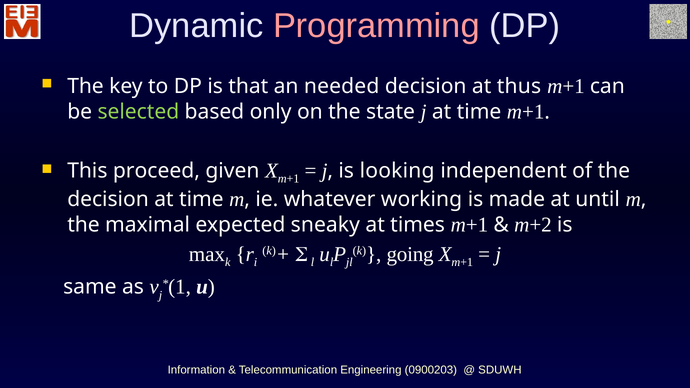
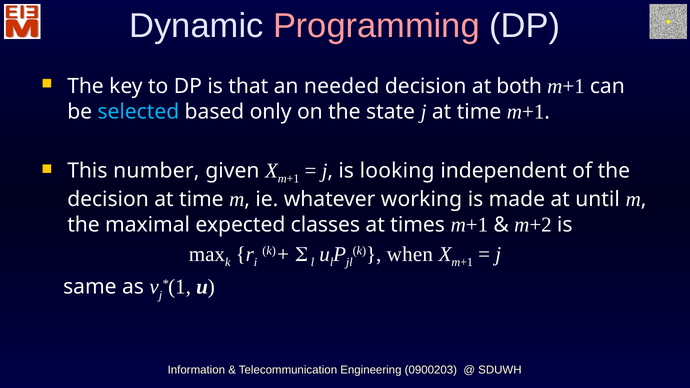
thus: thus -> both (519, 87)
selected colour: light green -> light blue (138, 112)
proceed: proceed -> number (156, 171)
sneaky: sneaky -> classes (325, 225)
going: going -> when (410, 254)
